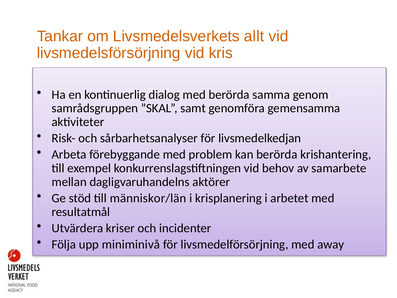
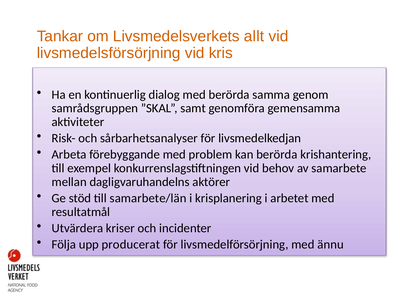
människor/län: människor/län -> samarbete/län (148, 198)
miniminivå: miniminivå -> producerat (131, 244)
away: away -> ännu (331, 244)
